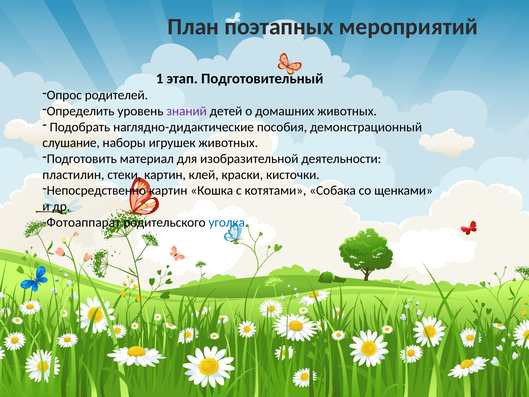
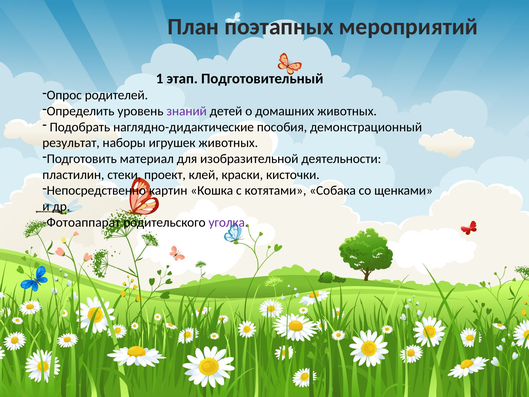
слушание: слушание -> результат (71, 143)
стеки картин: картин -> проект (165, 175)
уголка colour: blue -> purple (228, 222)
